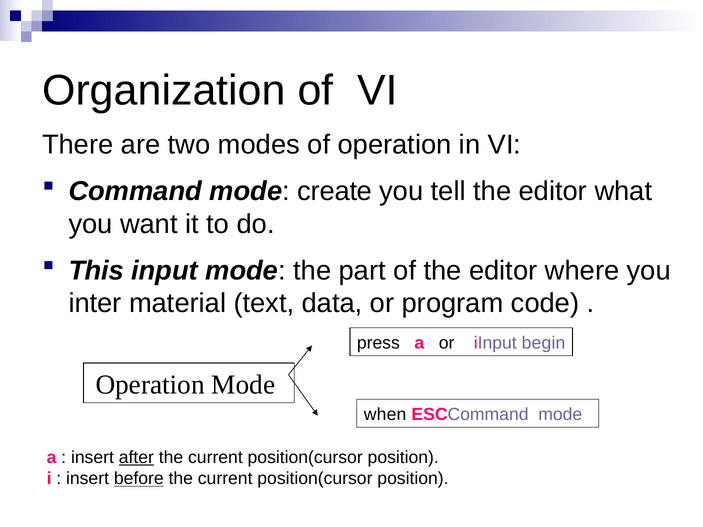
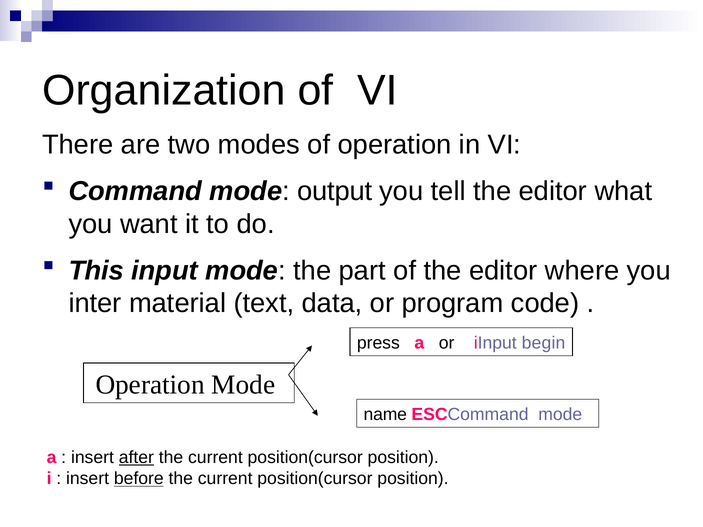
create: create -> output (335, 191)
when: when -> name (385, 415)
